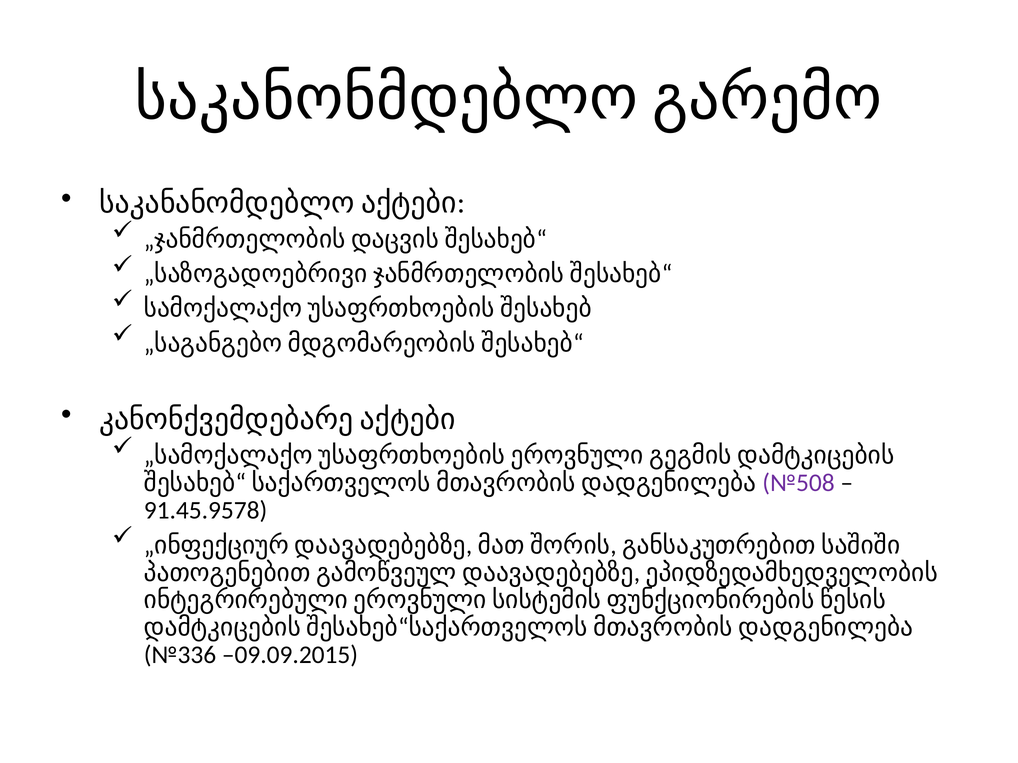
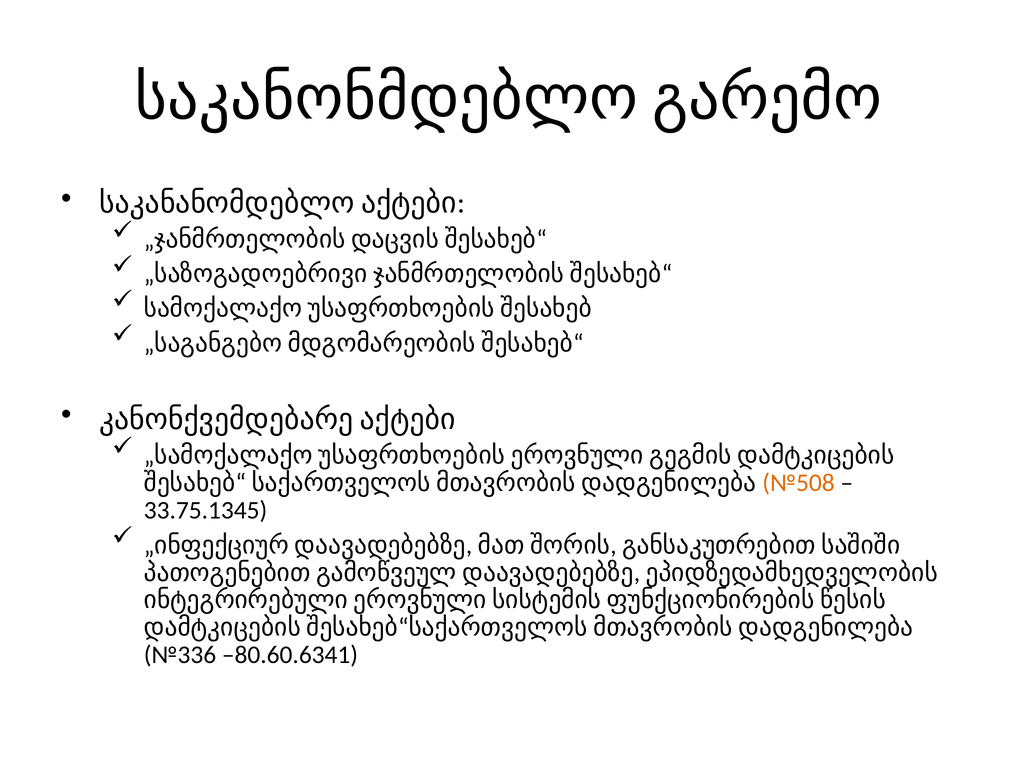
№508 colour: purple -> orange (799, 483)
91.45.9578: 91.45.9578 -> 33.75.1345 (206, 511)
–09.09.2015: –09.09.2015 -> –80.60.6341 (290, 655)
